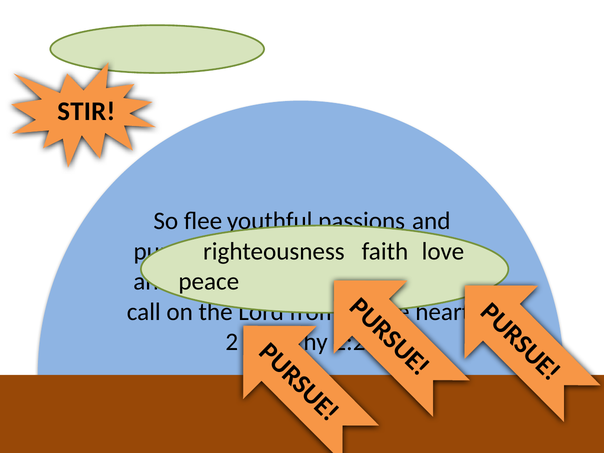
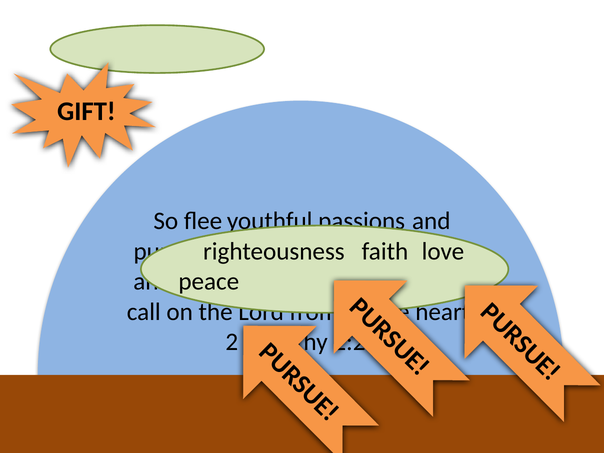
STIR: STIR -> GIFT (86, 112)
